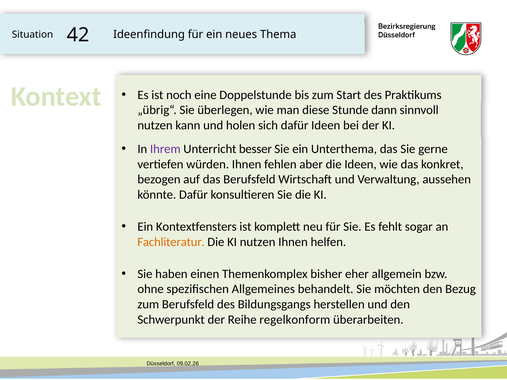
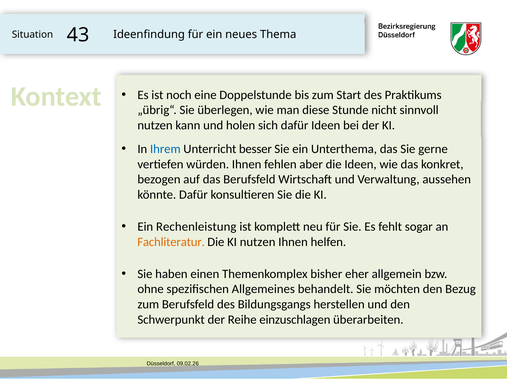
42: 42 -> 43 (78, 35)
dann: dann -> nicht (384, 110)
Ihrem colour: purple -> blue (165, 149)
Kontextfensters: Kontextfensters -> Rechenleistung (196, 227)
regelkonform: regelkonform -> einzuschlagen (295, 320)
